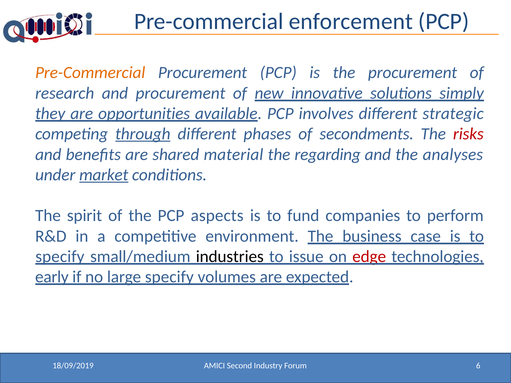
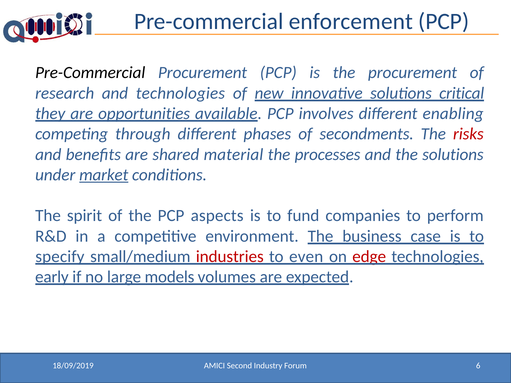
Pre-Commercial colour: orange -> black (90, 73)
and procurement: procurement -> technologies (180, 93)
simply: simply -> critical (462, 93)
strategic: strategic -> enabling (453, 114)
through underline: present -> none (143, 134)
regarding: regarding -> processes (328, 155)
the analyses: analyses -> solutions (453, 155)
industries colour: black -> red (230, 257)
issue: issue -> even (306, 257)
large specify: specify -> models (169, 277)
